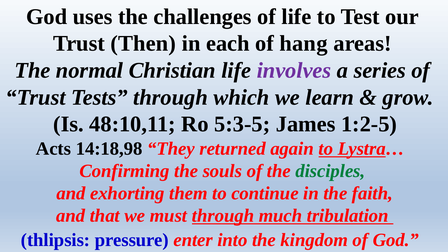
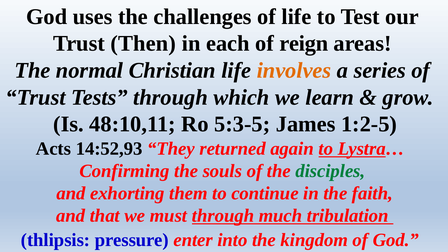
hang: hang -> reign (304, 44)
involves colour: purple -> orange (294, 70)
14:18,98: 14:18,98 -> 14:52,93 (109, 149)
